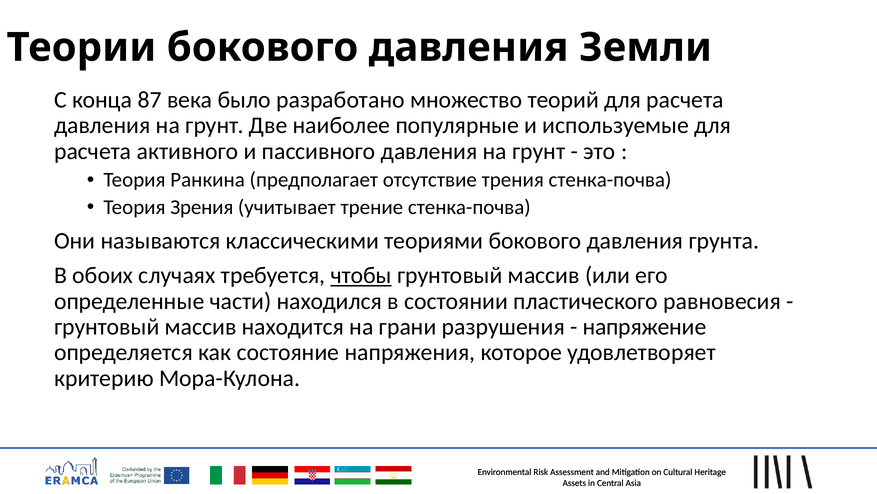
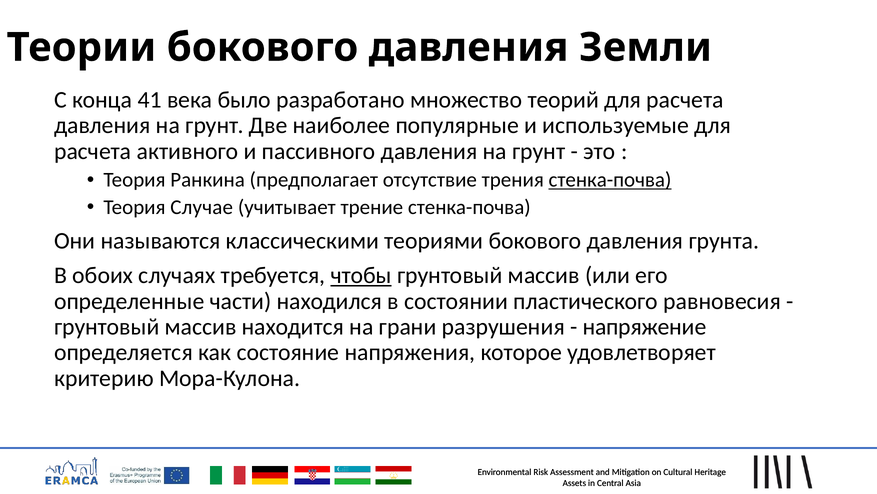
87: 87 -> 41 (150, 100)
стенка-почва underline: none -> present (610, 180)
Зрения: Зрения -> Случае (202, 207)
